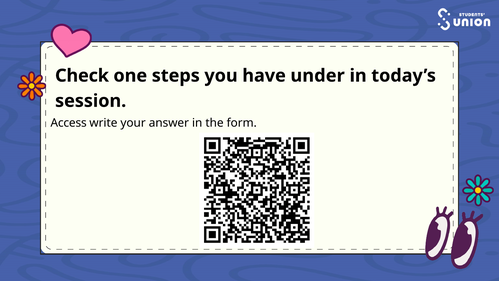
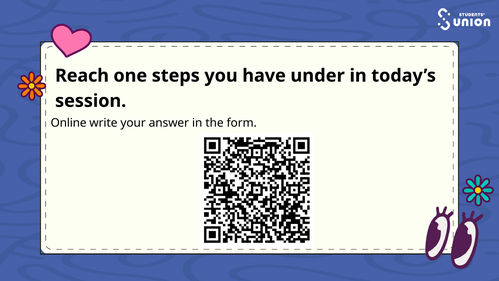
Check: Check -> Reach (82, 76)
Access: Access -> Online (69, 123)
